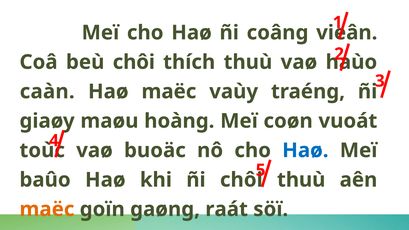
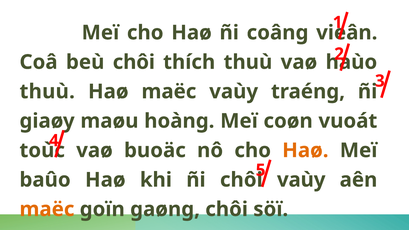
caàn: caàn -> thuù (47, 92)
Haø colour: blue -> orange (305, 150)
chôi thuù: thuù -> vaùy (301, 180)
gaøng raát: raát -> chôi (227, 209)
